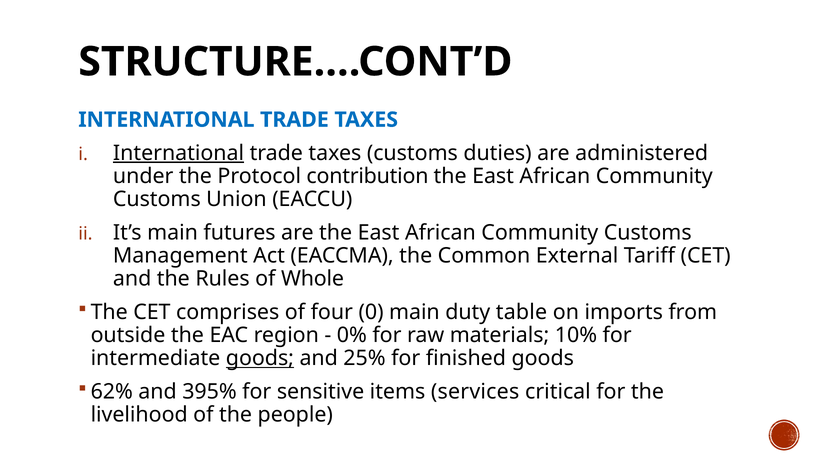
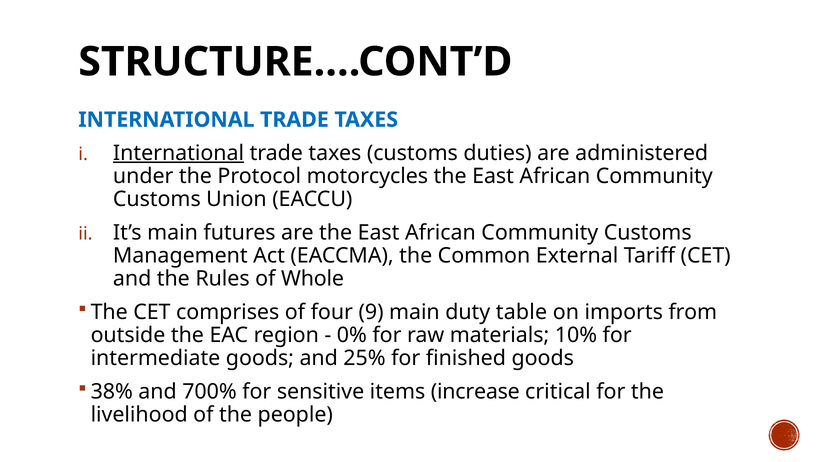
contribution: contribution -> motorcycles (367, 176)
0: 0 -> 9 (371, 312)
goods underline: present -> none (260, 359)
62%: 62% -> 38% (112, 392)
395%: 395% -> 700% (209, 392)
services: services -> increase (475, 392)
